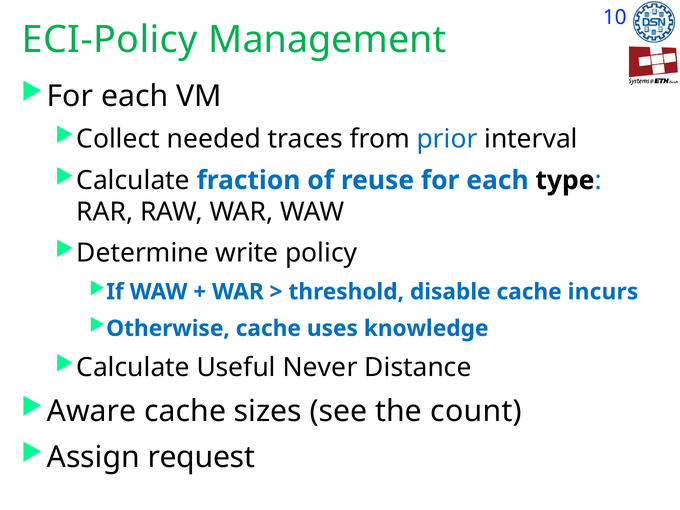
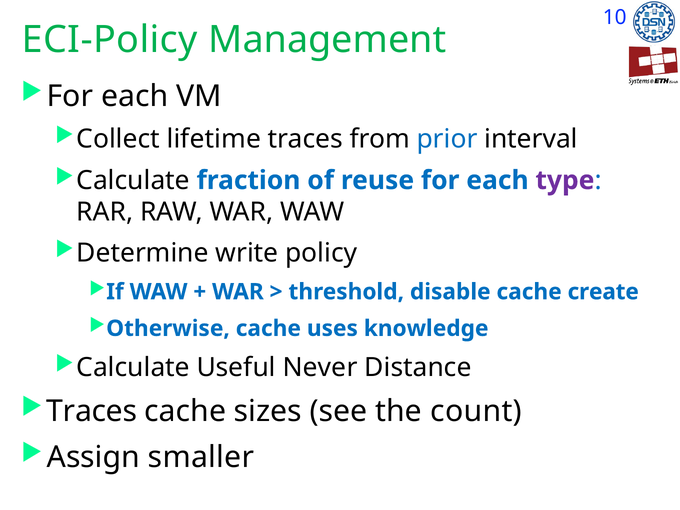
needed: needed -> lifetime (214, 139)
type colour: black -> purple (565, 180)
incurs: incurs -> create (603, 292)
Aware: Aware -> Traces (92, 411)
request: request -> smaller (201, 457)
